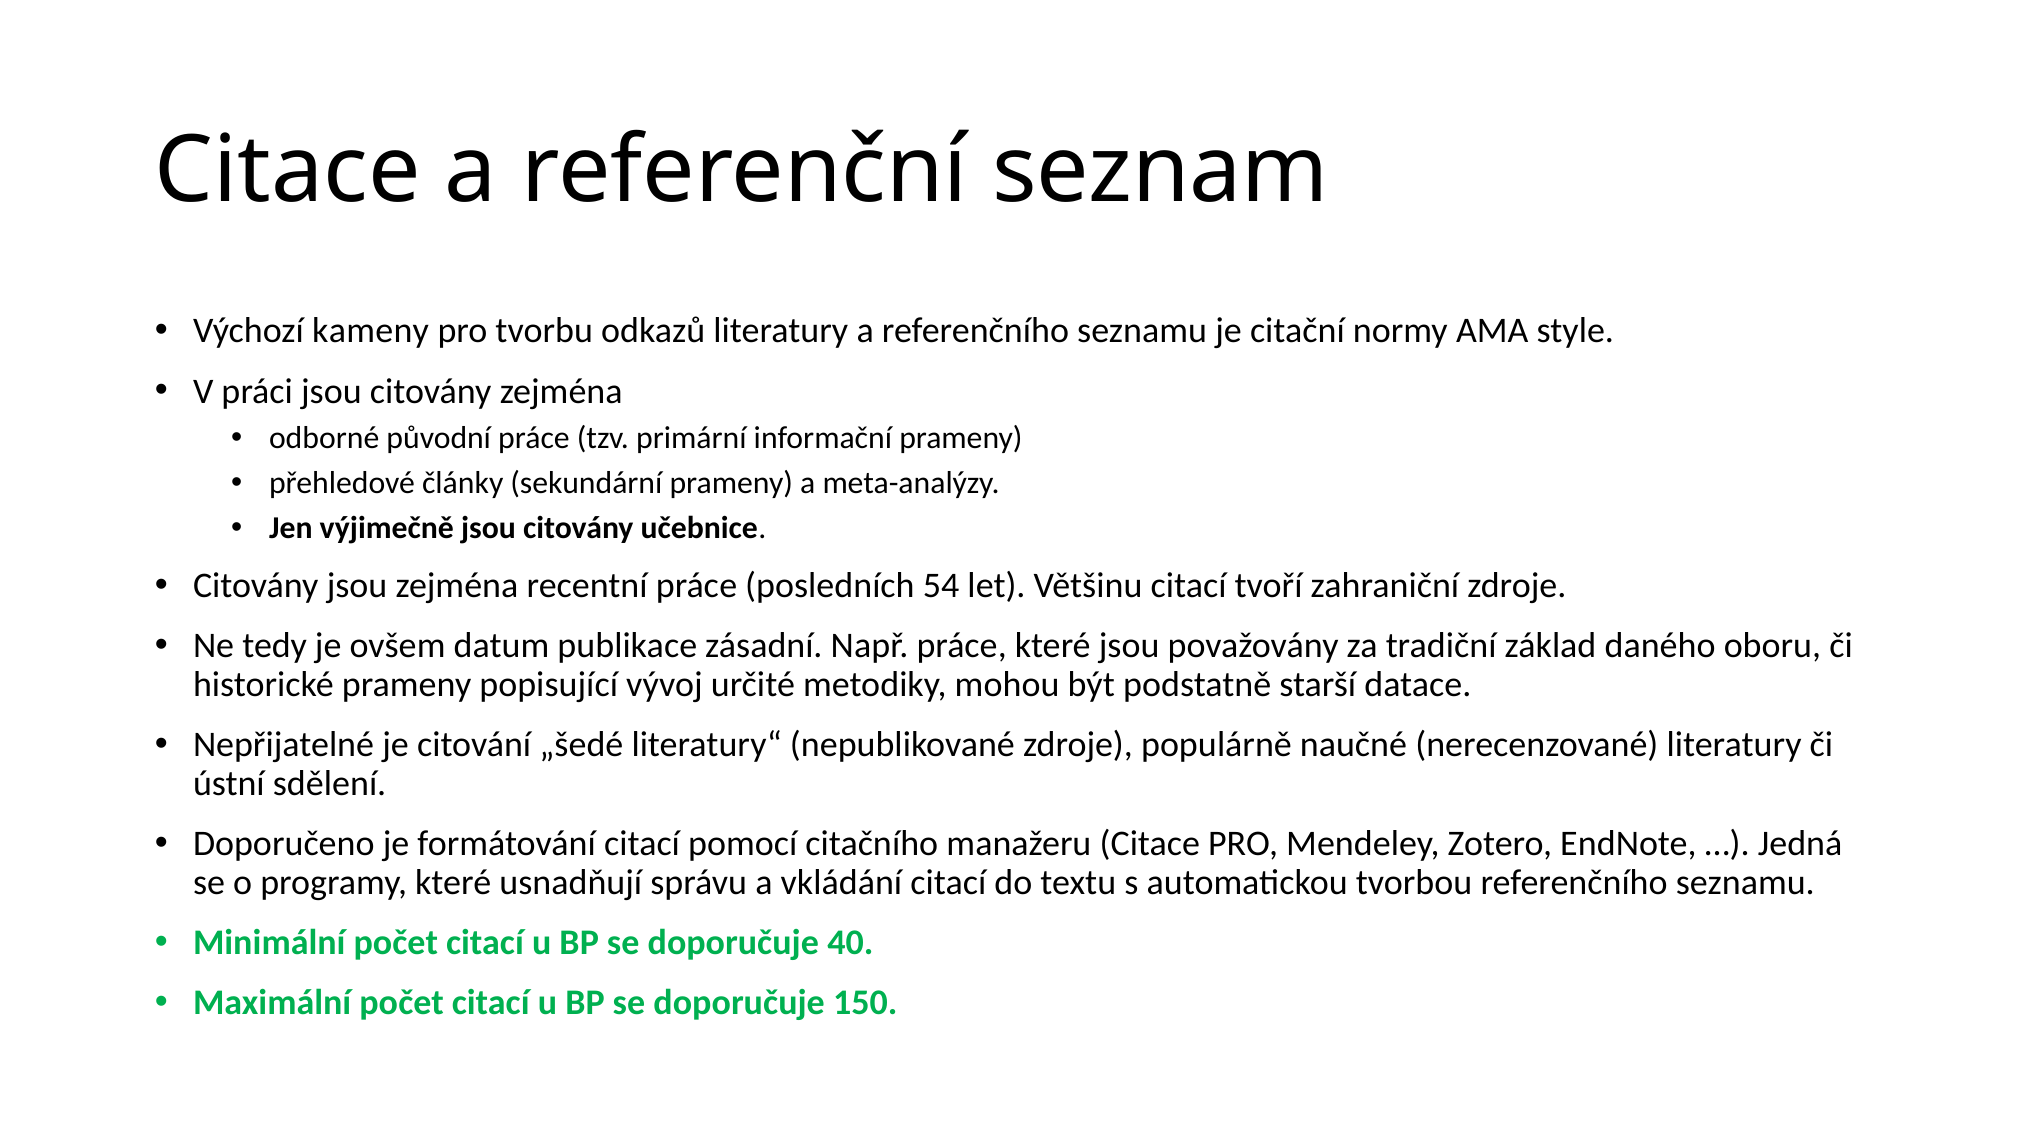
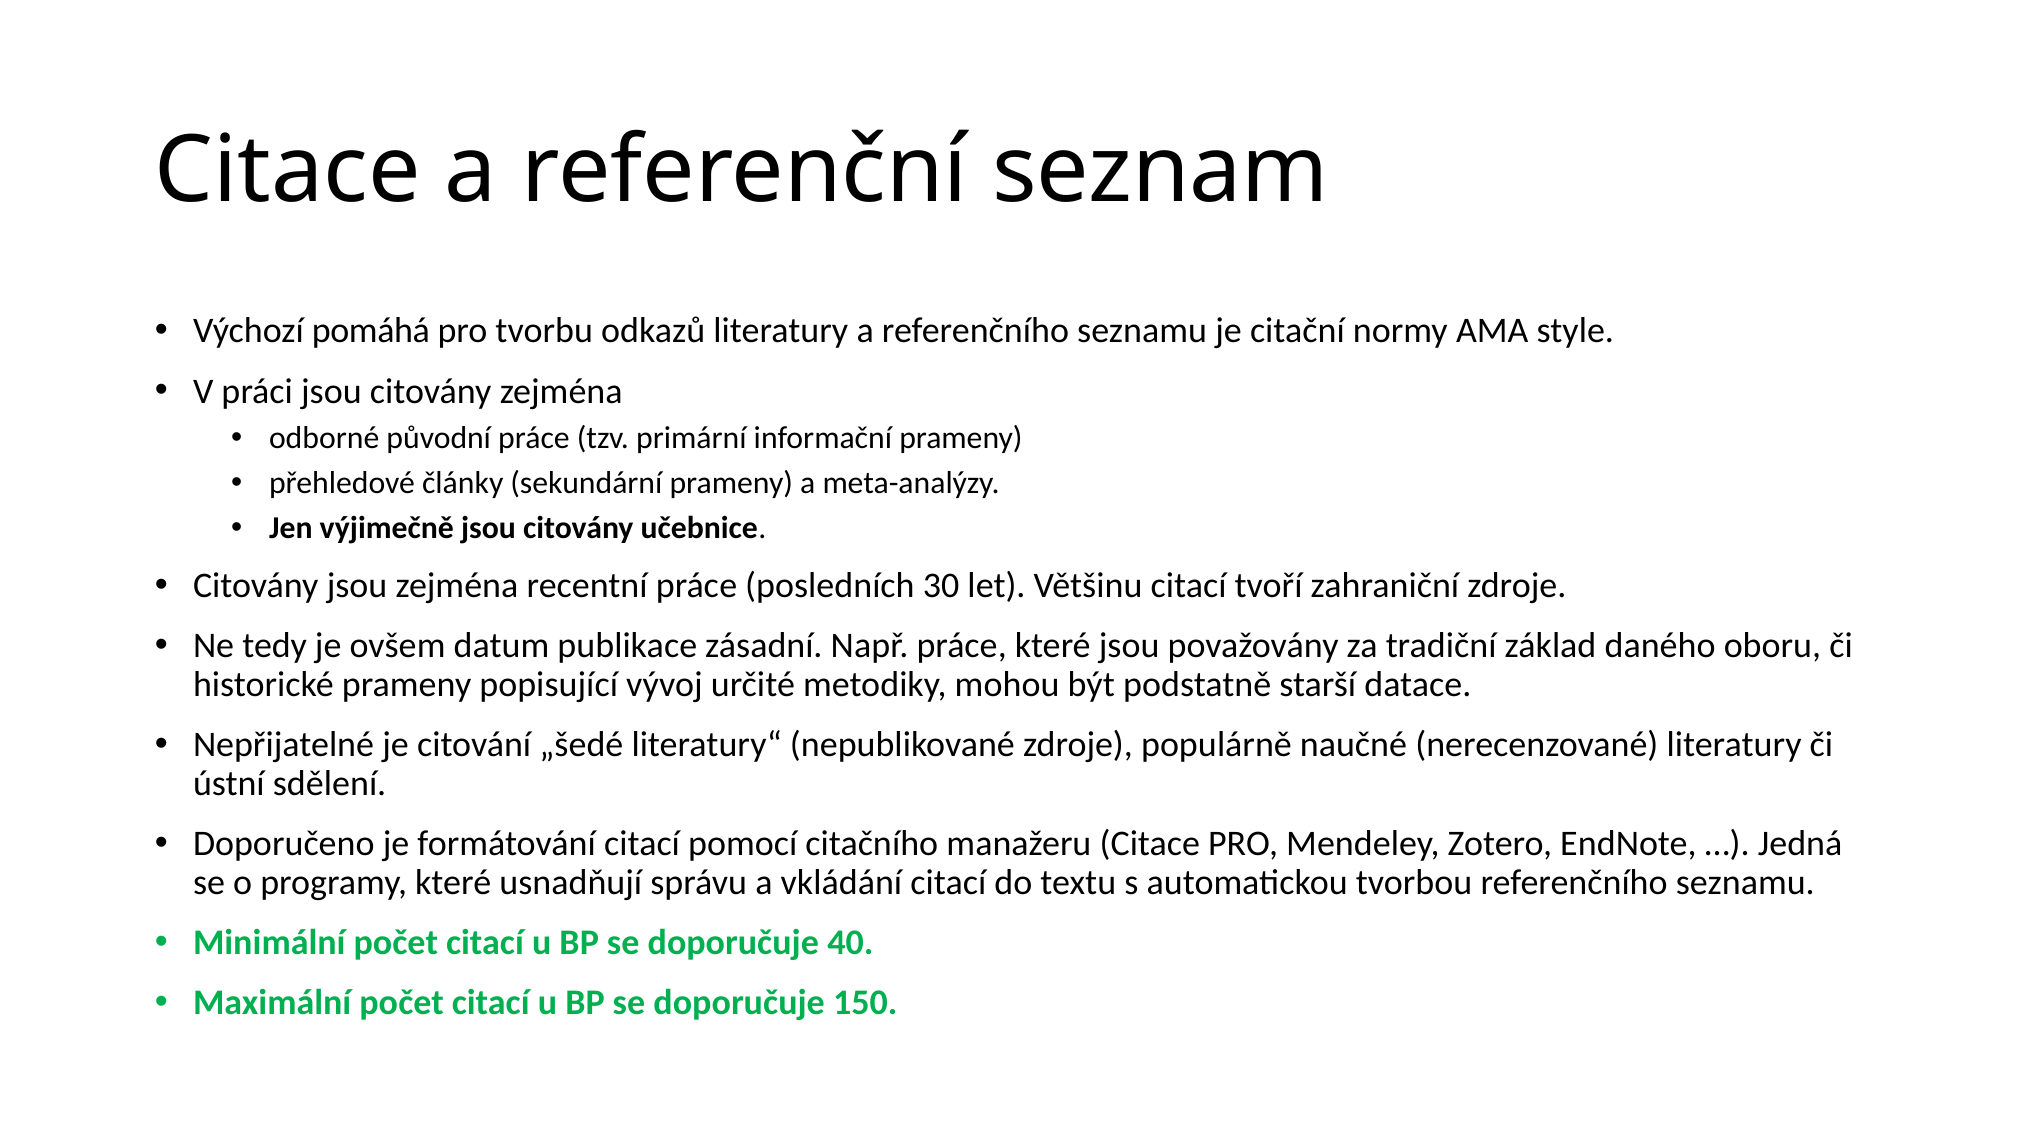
kameny: kameny -> pomáhá (371, 331)
54: 54 -> 30 (941, 586)
